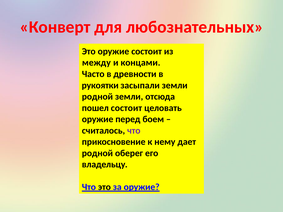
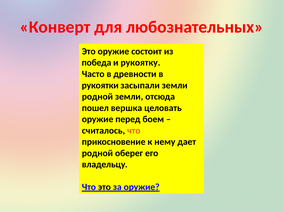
между: между -> победа (97, 63)
концами: концами -> рукоятку (140, 63)
пошел состоит: состоит -> вершка (126, 108)
что colour: purple -> orange (134, 131)
